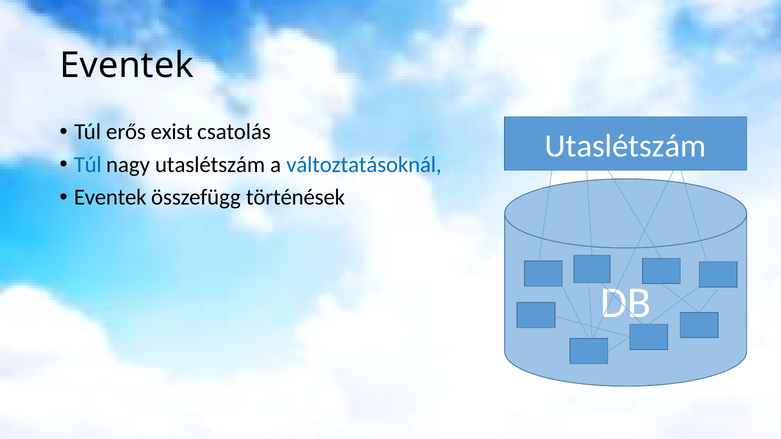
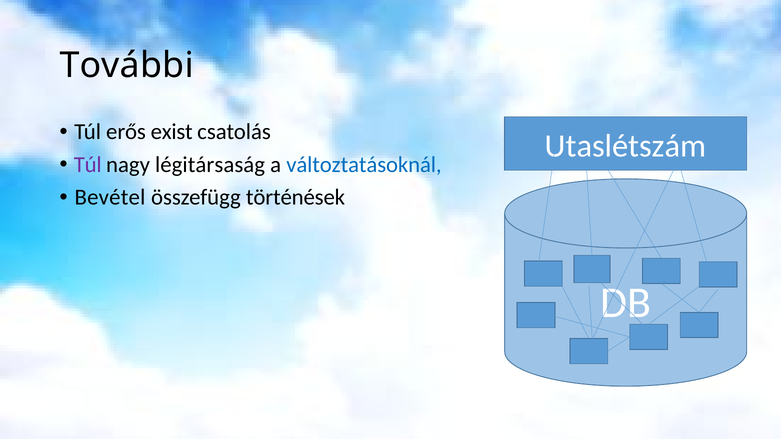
Eventek: Eventek -> További (127, 66)
Túl colour: blue -> purple (88, 165)
nagy utaslétszám: utaslétszám -> légitársaság (210, 165)
Eventek: Eventek -> Bevétel (110, 198)
